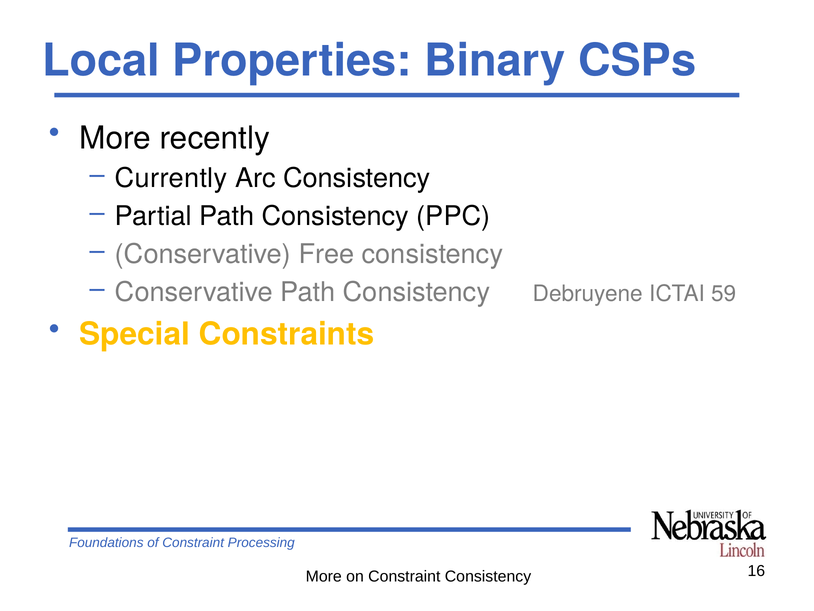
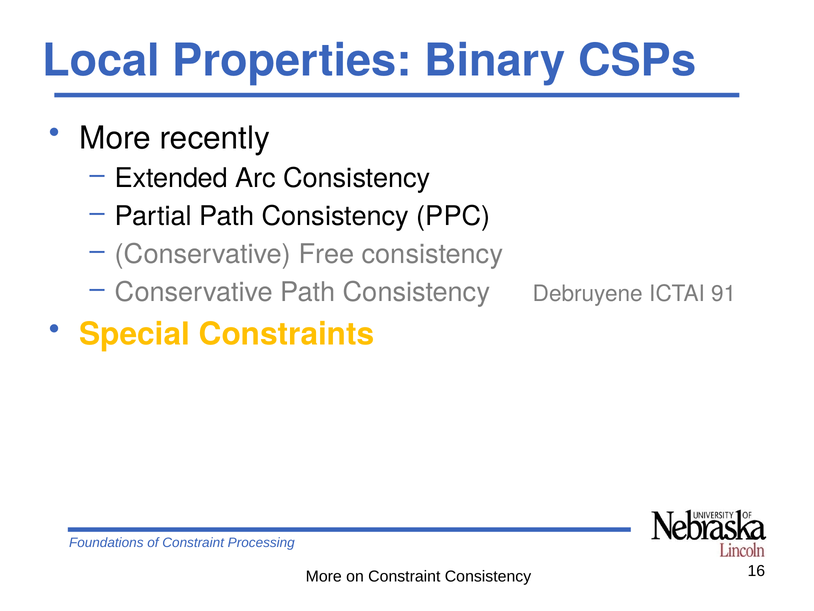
Currently: Currently -> Extended (171, 178)
59: 59 -> 91 (724, 294)
